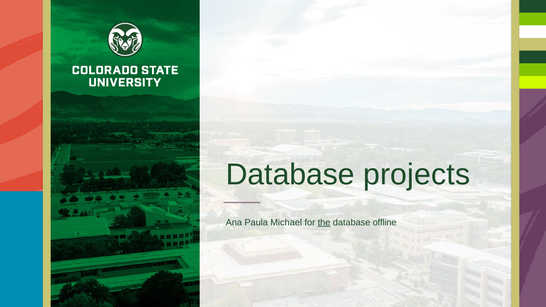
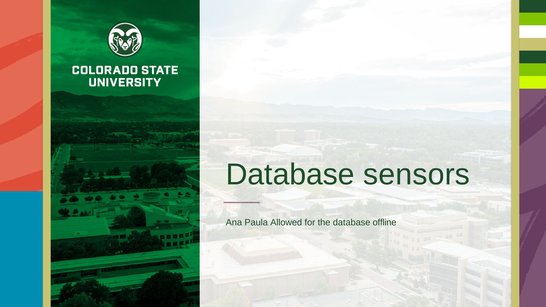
projects: projects -> sensors (417, 175)
Michael: Michael -> Allowed (286, 222)
the underline: present -> none (324, 222)
